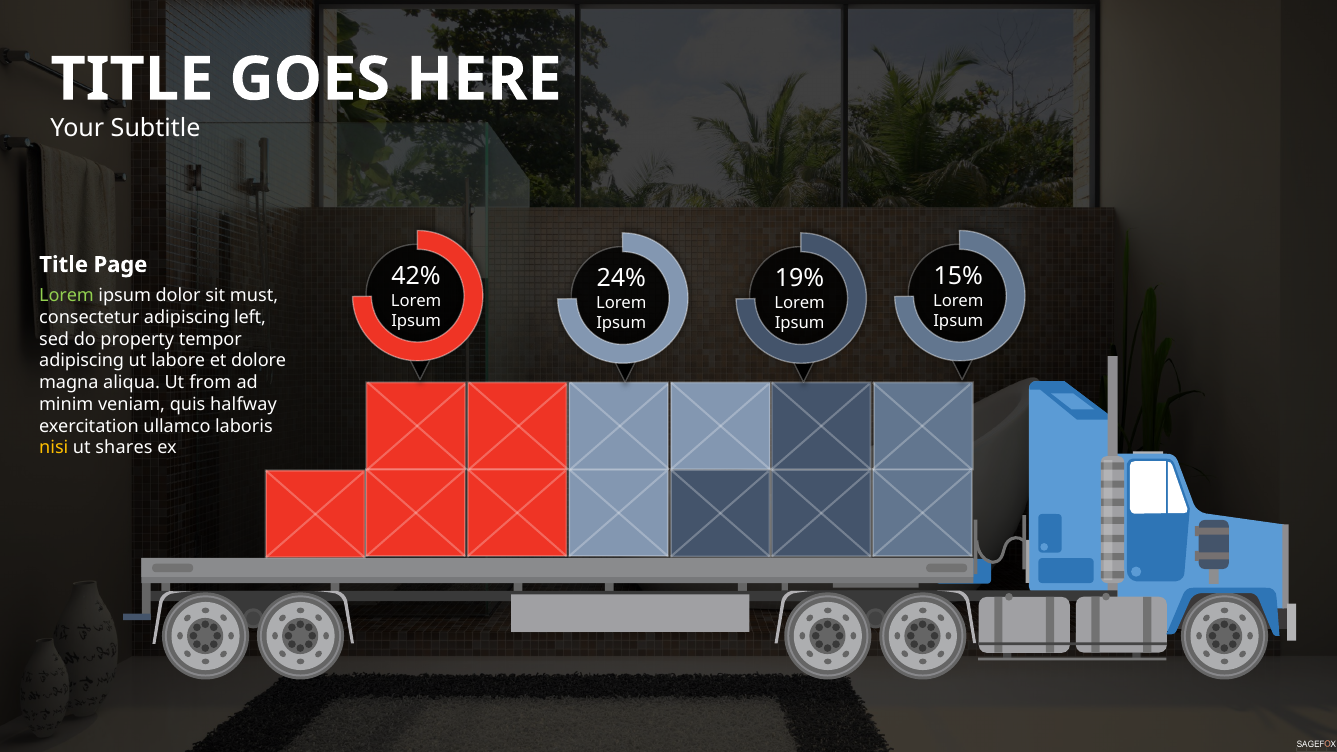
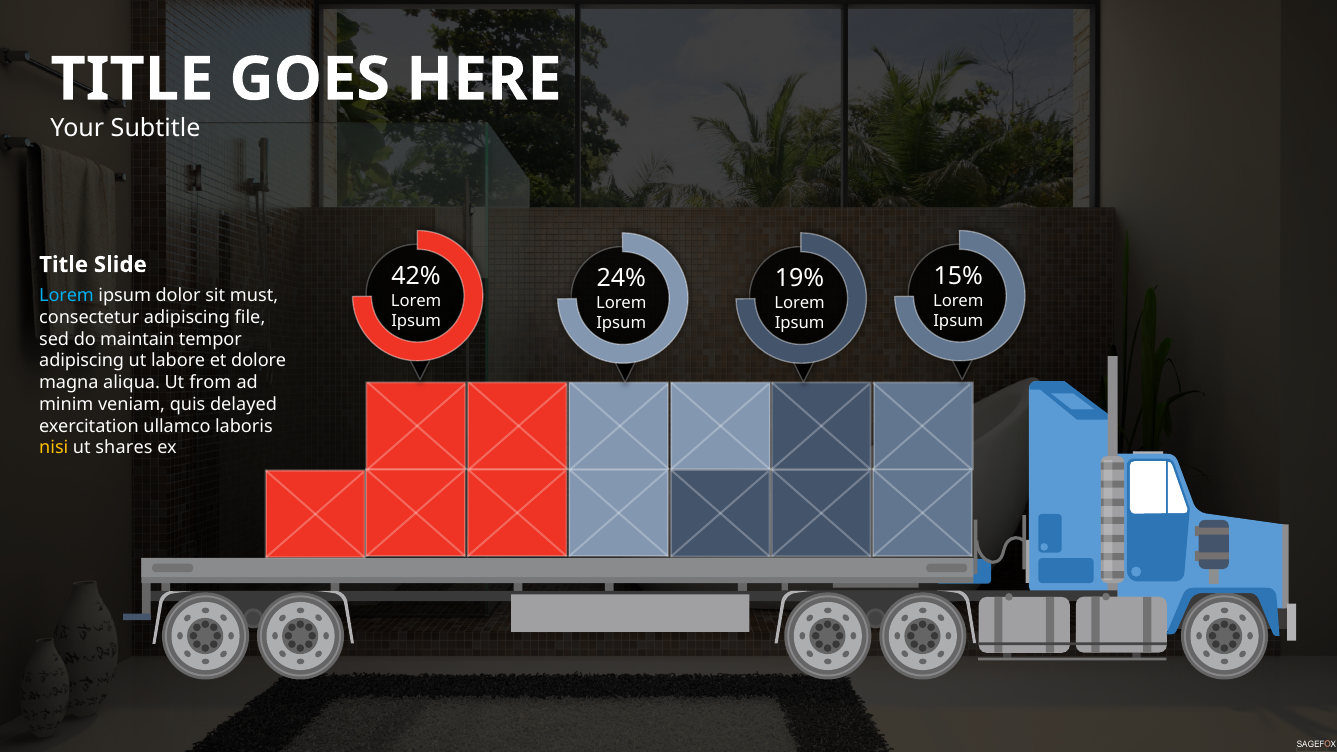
Page: Page -> Slide (120, 265)
Lorem colour: light green -> light blue (67, 296)
left: left -> file (250, 317)
property: property -> maintain (137, 339)
halfway: halfway -> delayed (243, 404)
